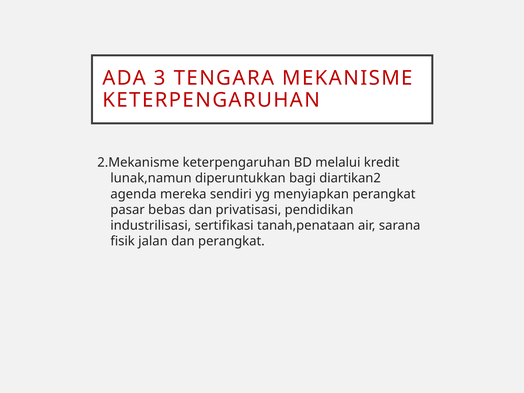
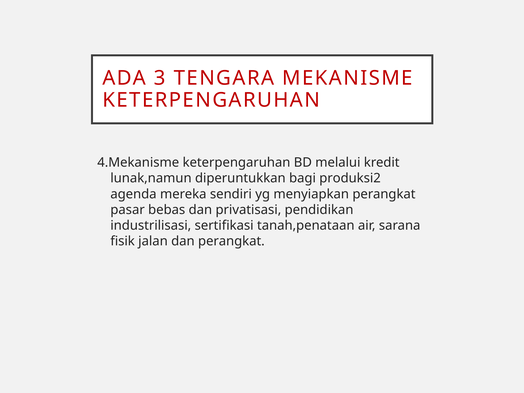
2.Mekanisme: 2.Mekanisme -> 4.Mekanisme (138, 163)
diartikan2: diartikan2 -> produksi2 (350, 178)
